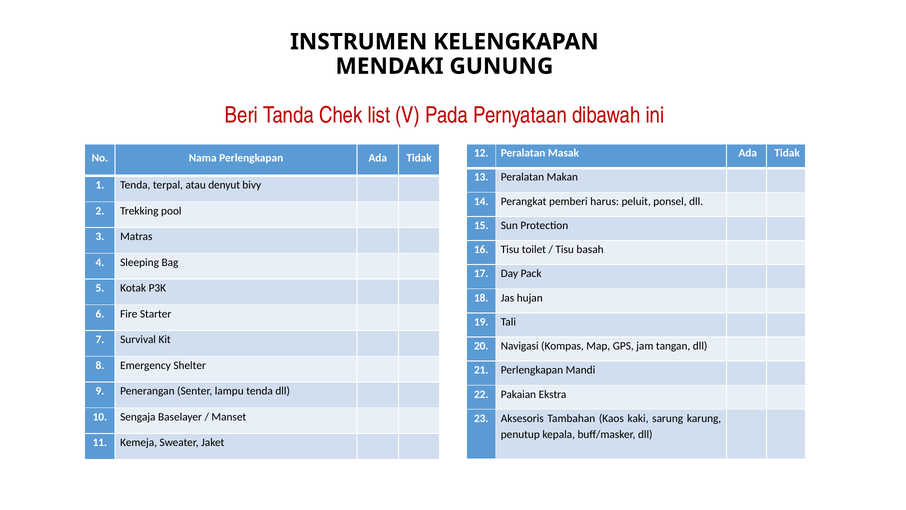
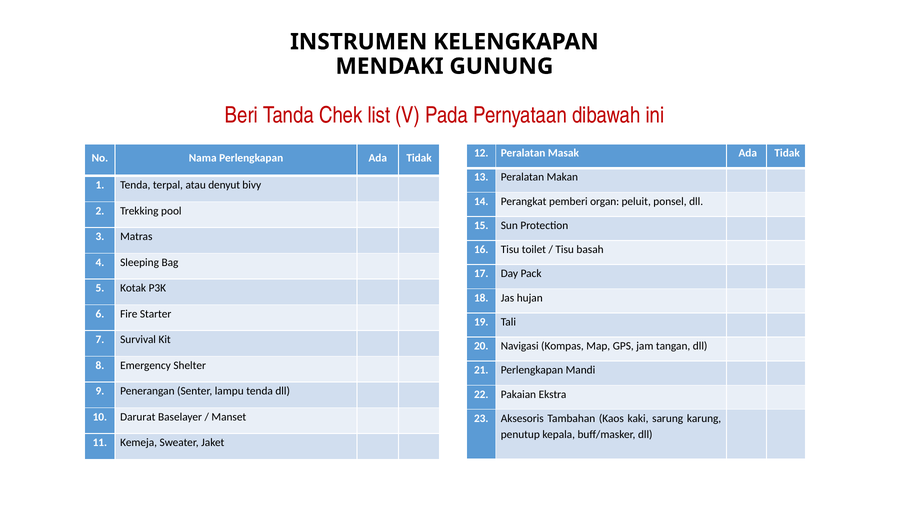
harus: harus -> organ (605, 201)
Sengaja: Sengaja -> Darurat (138, 417)
